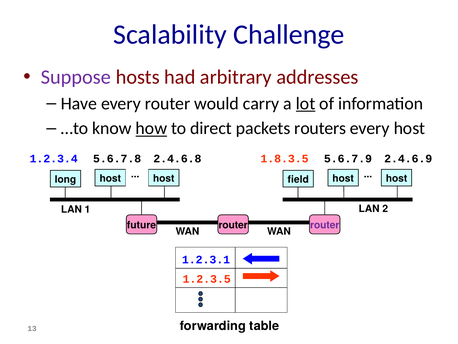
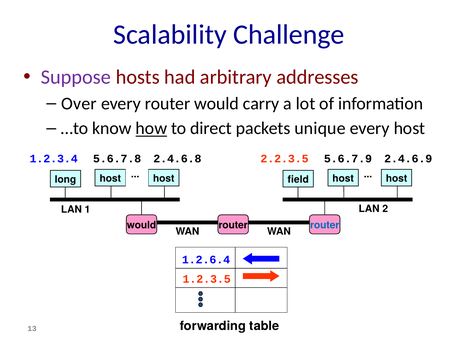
Have: Have -> Over (79, 103)
lot underline: present -> none (306, 103)
routers: routers -> unique (320, 128)
1.8.3.5: 1.8.3.5 -> 2.2.3.5 (285, 159)
future: future -> would (142, 225)
router colour: purple -> blue (325, 225)
1.2.3.1: 1.2.3.1 -> 1.2.6.4 (206, 259)
